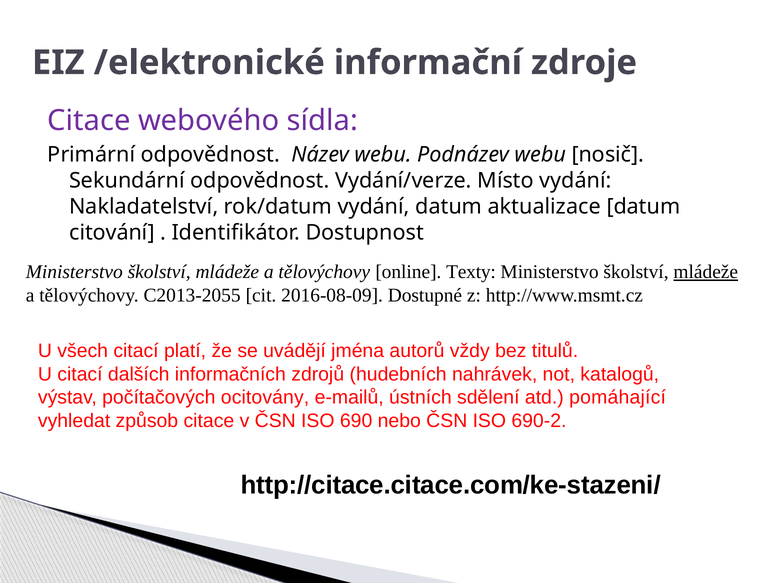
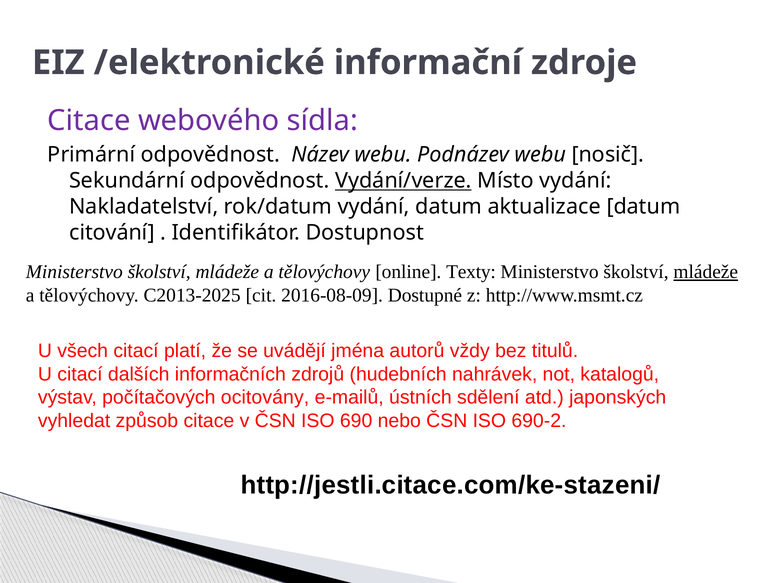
Vydání/verze underline: none -> present (403, 181)
C2013-2055: C2013-2055 -> C2013-2025 (192, 295)
pomáhající: pomáhající -> japonských (618, 397)
http://citace.citace.com/ke-stazeni/: http://citace.citace.com/ke-stazeni/ -> http://jestli.citace.com/ke-stazeni/ (450, 485)
